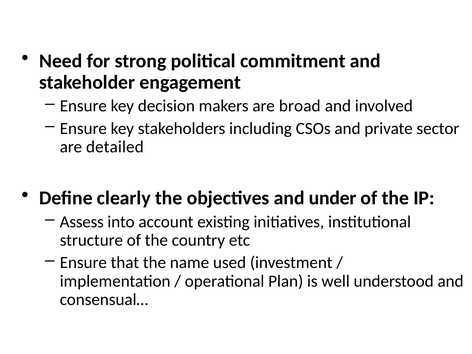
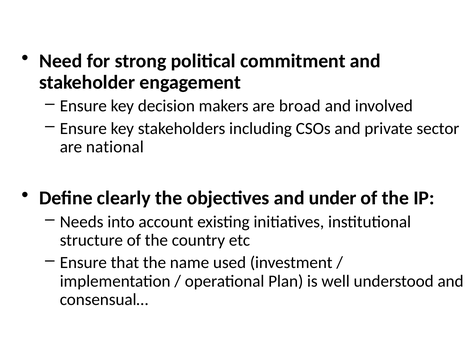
detailed: detailed -> national (115, 147)
Assess: Assess -> Needs (82, 222)
